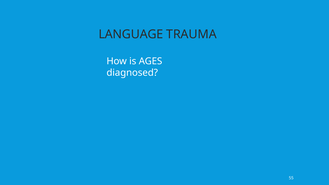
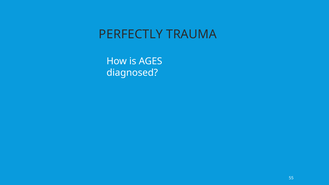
LANGUAGE: LANGUAGE -> PERFECTLY (131, 34)
